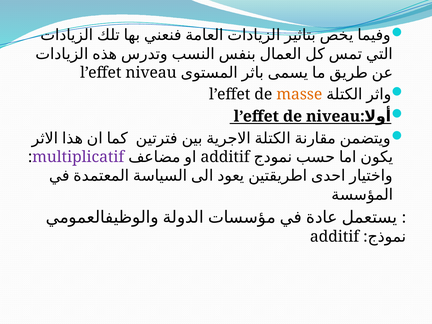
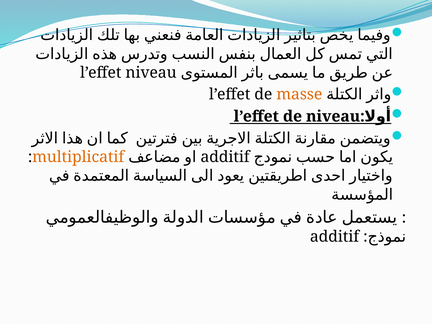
multiplicatif colour: purple -> orange (78, 157)
